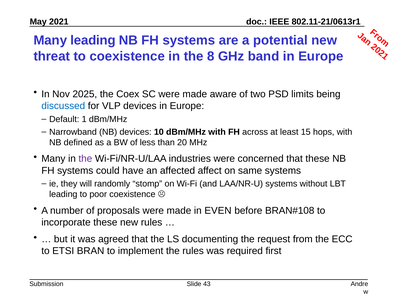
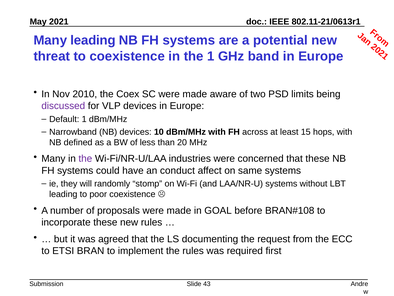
the 8: 8 -> 1 (211, 56)
2025: 2025 -> 2010 (85, 94)
discussed colour: blue -> purple (63, 106)
affected: affected -> conduct (178, 170)
EVEN: EVEN -> GOAL (218, 210)
